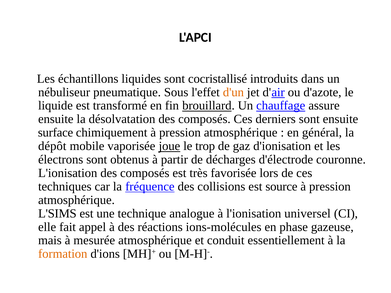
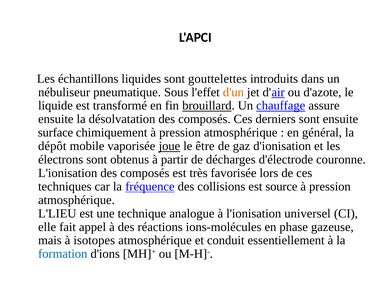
cocristallisé: cocristallisé -> gouttelettes (217, 79)
trop: trop -> être (205, 146)
L'SIMS: L'SIMS -> L'LIEU (57, 214)
mesurée: mesurée -> isotopes (94, 241)
formation colour: orange -> blue (63, 254)
